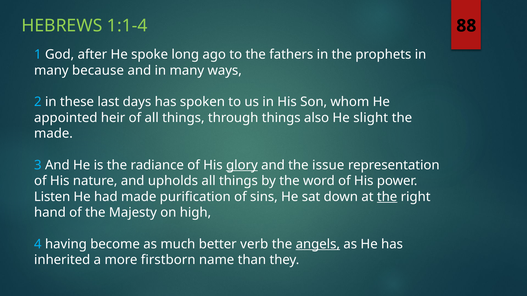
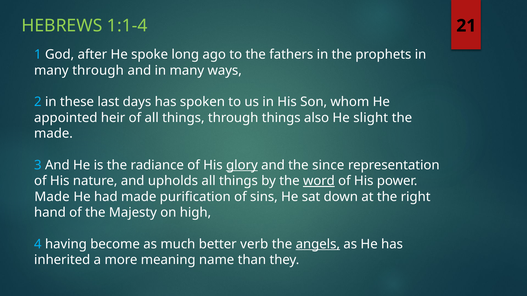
88: 88 -> 21 (466, 26)
many because: because -> through (98, 70)
issue: issue -> since (328, 165)
word underline: none -> present (319, 181)
Listen: Listen -> Made (52, 197)
the underline: present -> none (387, 197)
firstborn: firstborn -> meaning (168, 260)
